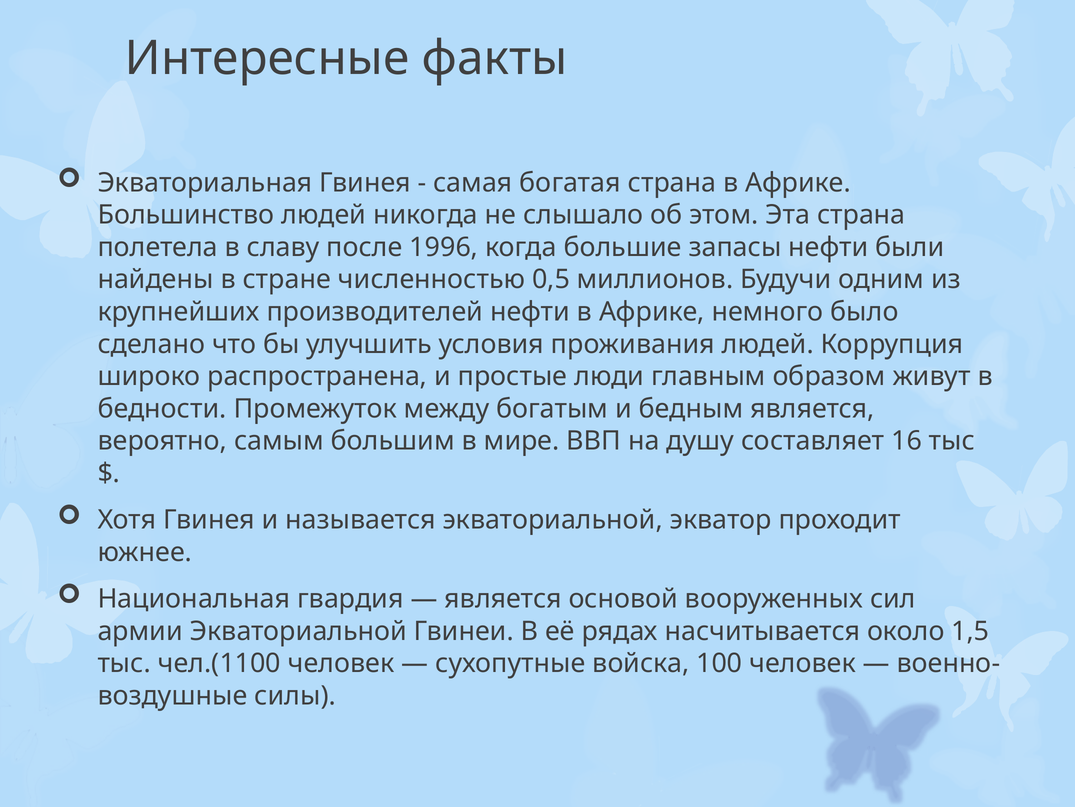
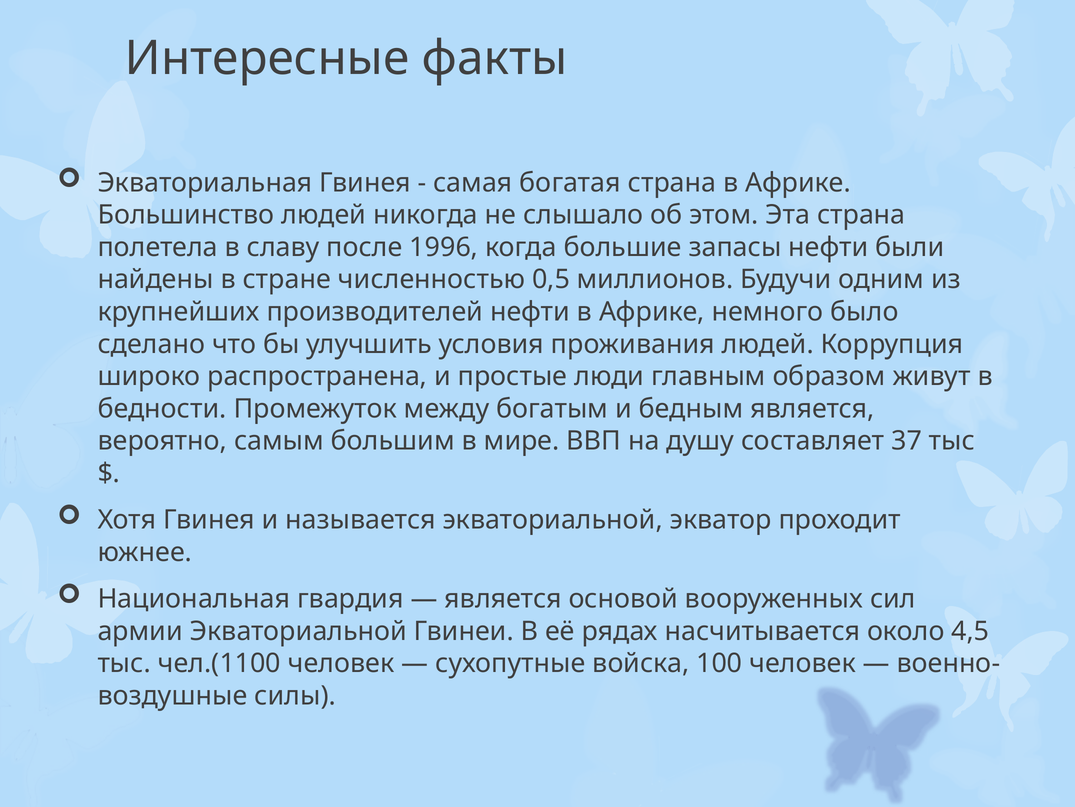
16: 16 -> 37 (907, 441)
1,5: 1,5 -> 4,5 (970, 631)
